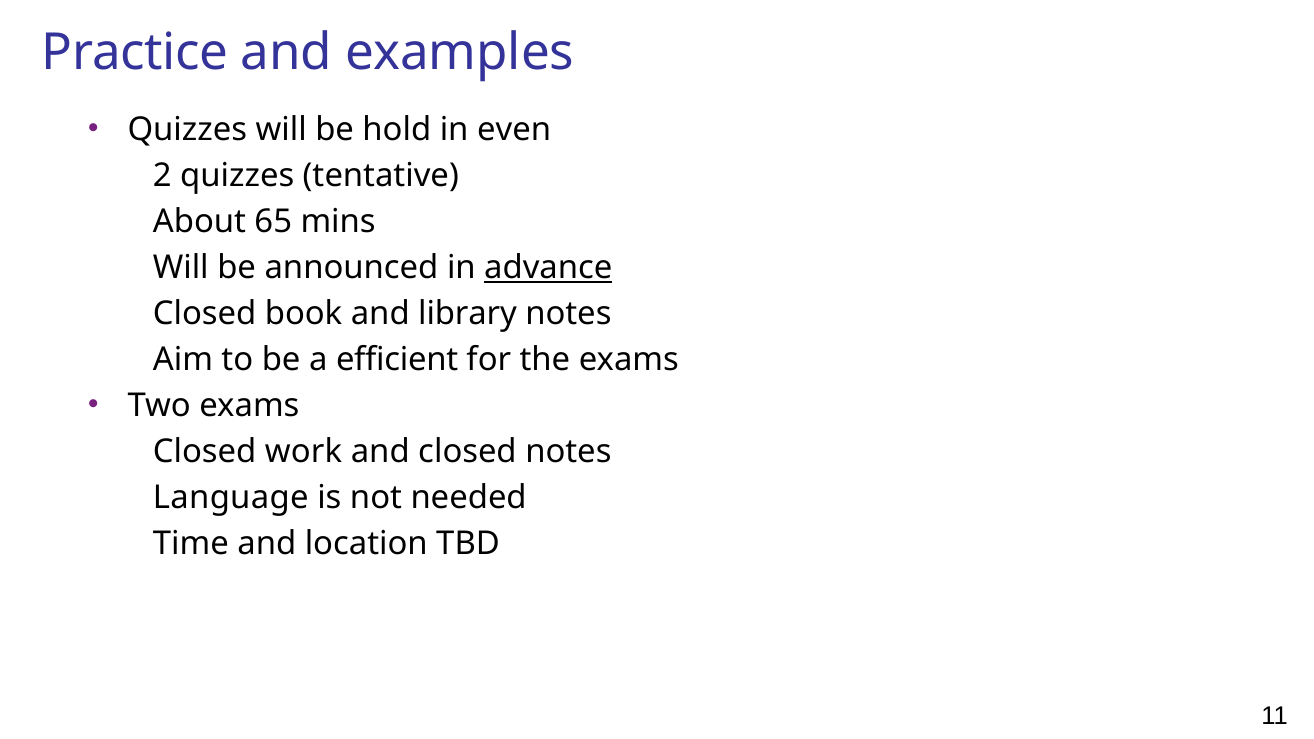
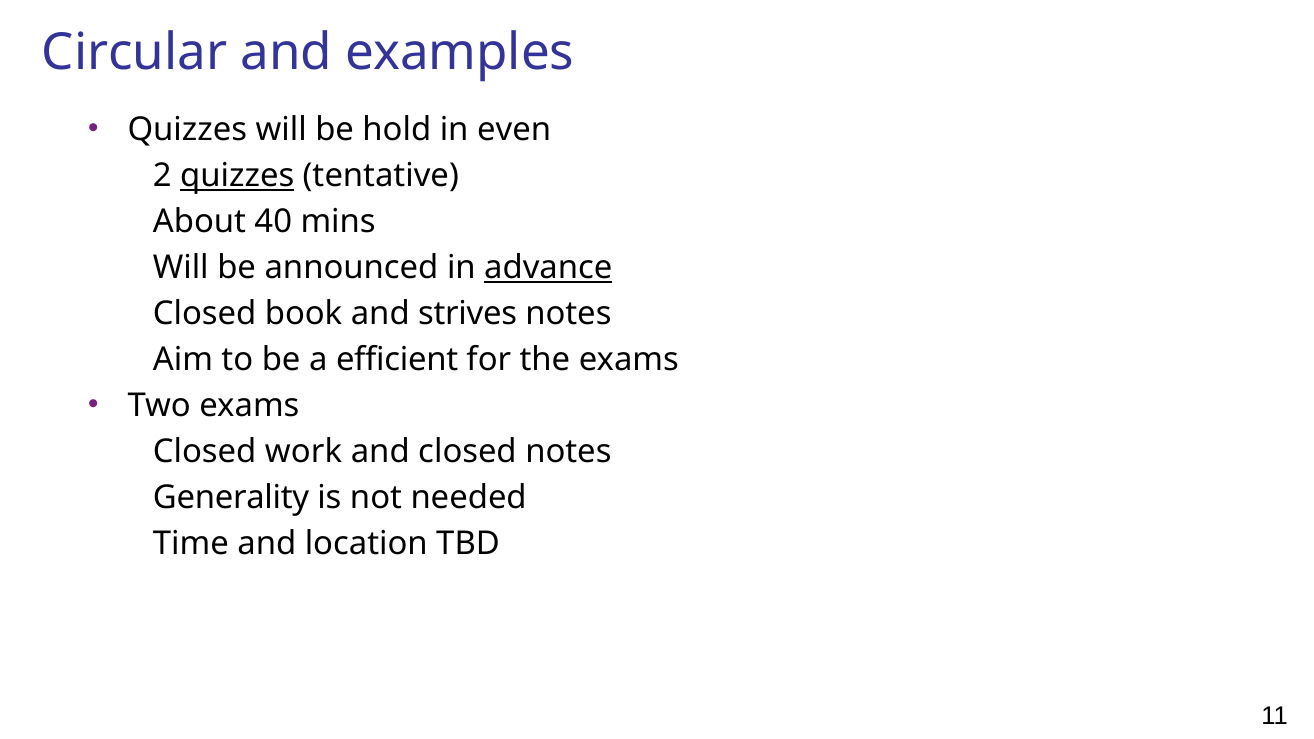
Practice: Practice -> Circular (135, 53)
quizzes underline: none -> present (237, 175)
65: 65 -> 40 (273, 221)
library: library -> strives (468, 313)
Language: Language -> Generality (231, 497)
